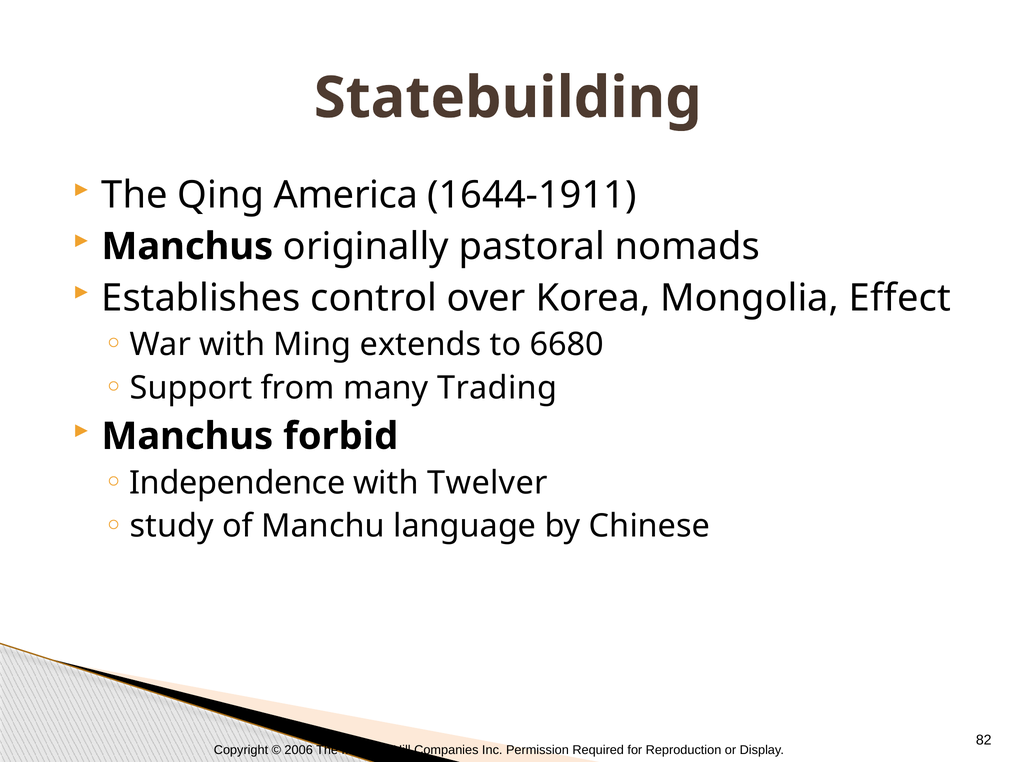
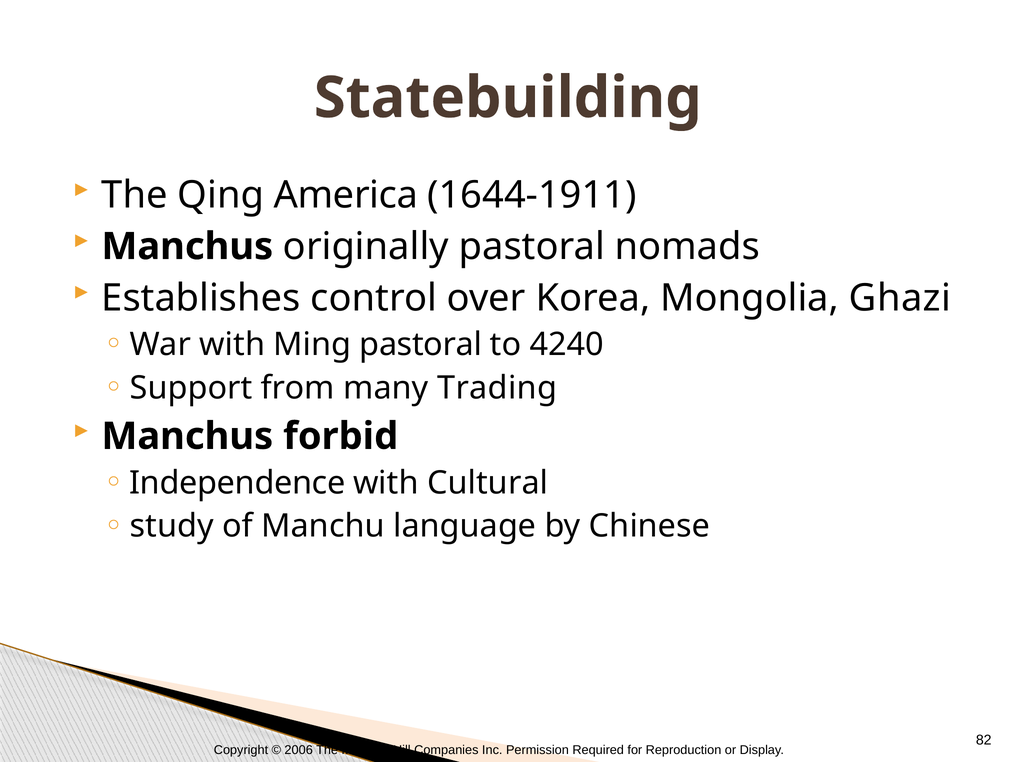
Effect: Effect -> Ghazi (900, 298)
Ming extends: extends -> pastoral (421, 344)
6680: 6680 -> 4240 (567, 344)
Twelver: Twelver -> Cultural (488, 483)
